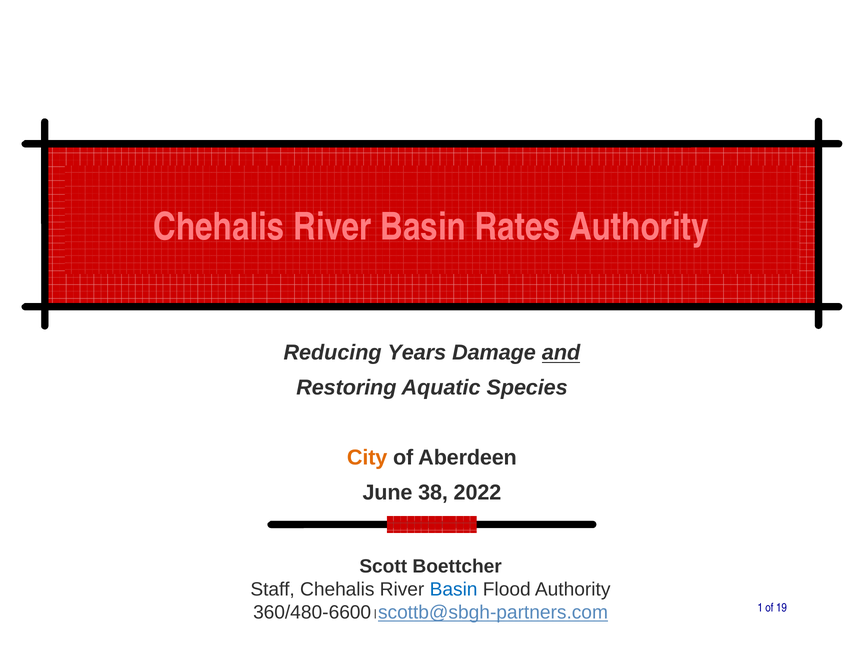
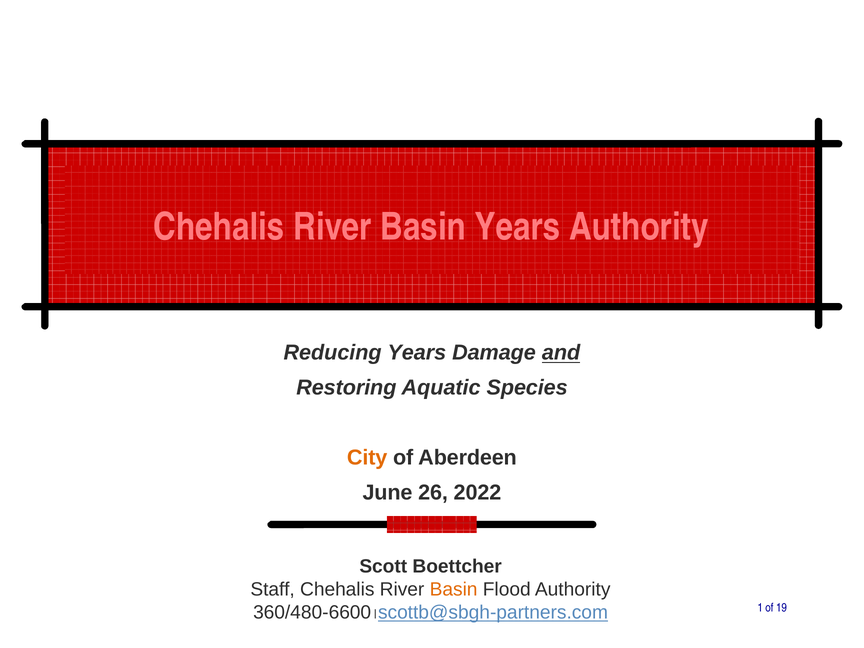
Basin Rates: Rates -> Years (518, 227)
38: 38 -> 26 (433, 493)
Basin colour: blue -> orange (454, 589)
